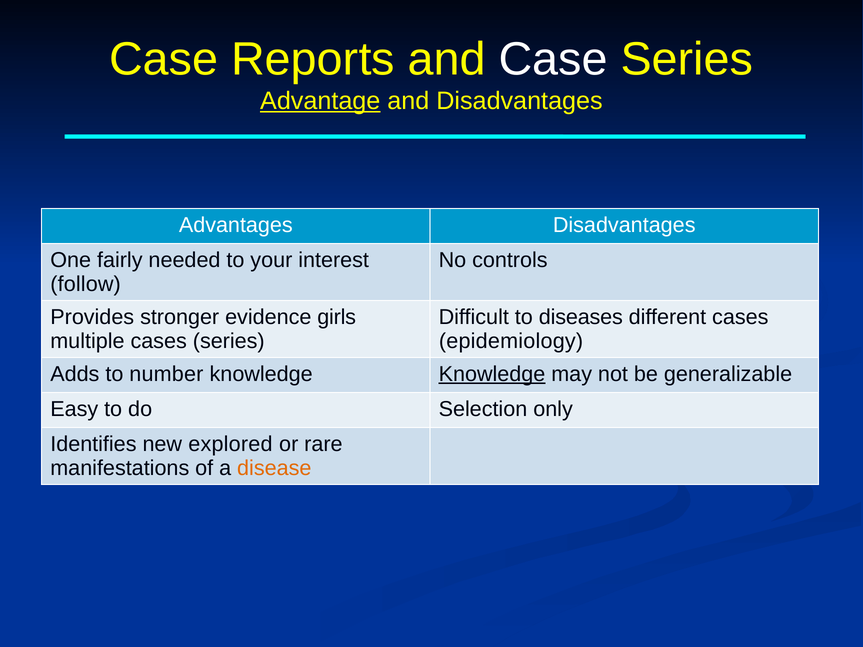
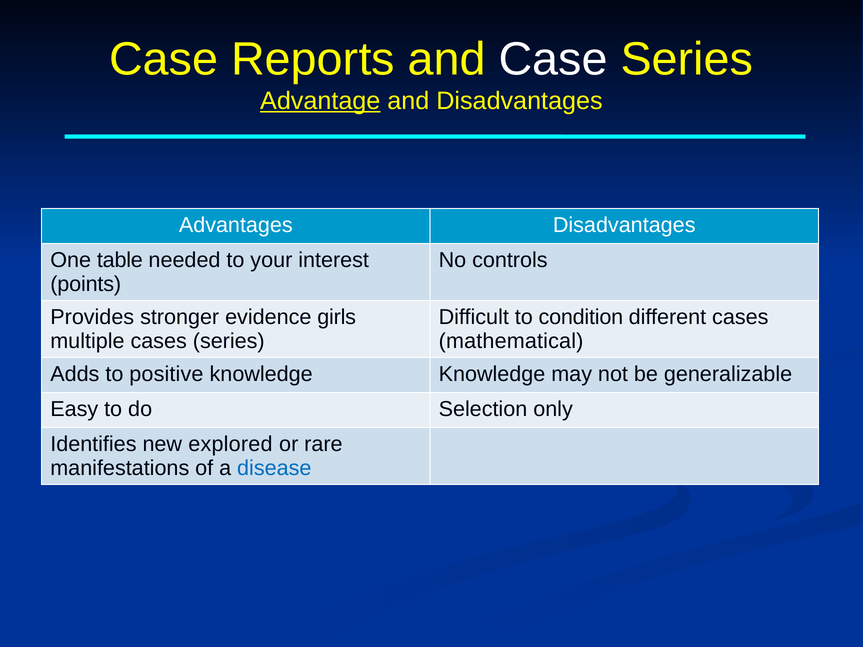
fairly: fairly -> table (120, 260)
follow: follow -> points (86, 284)
diseases: diseases -> condition (581, 317)
epidemiology: epidemiology -> mathematical (511, 341)
number: number -> positive (166, 374)
Knowledge underline: present -> none (492, 374)
disease colour: orange -> blue (274, 468)
